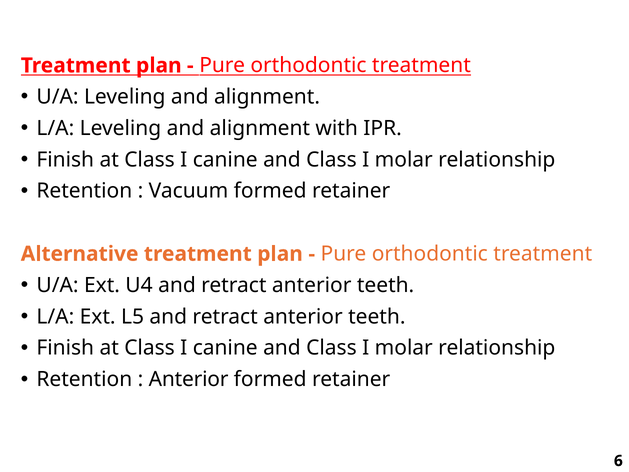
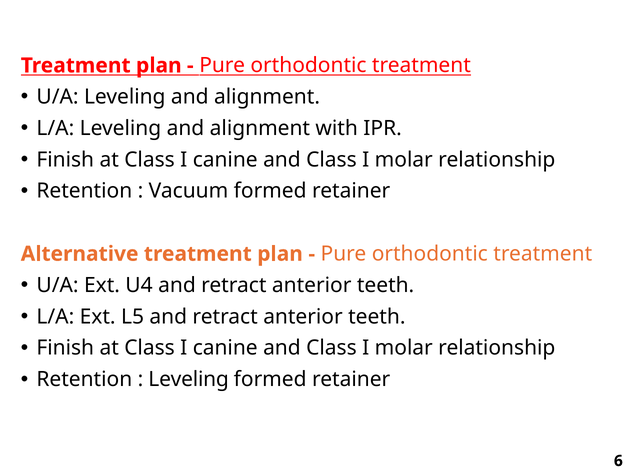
Anterior: Anterior -> Leveling (189, 379)
